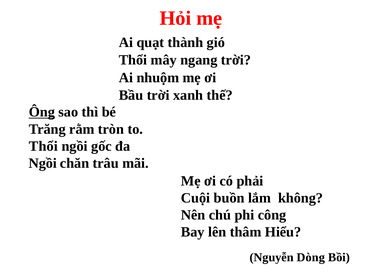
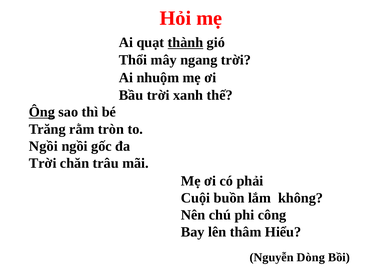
thành underline: none -> present (185, 43)
Thổi: Thổi -> Ngồi (43, 146)
Ngồi: Ngồi -> Trời (43, 164)
